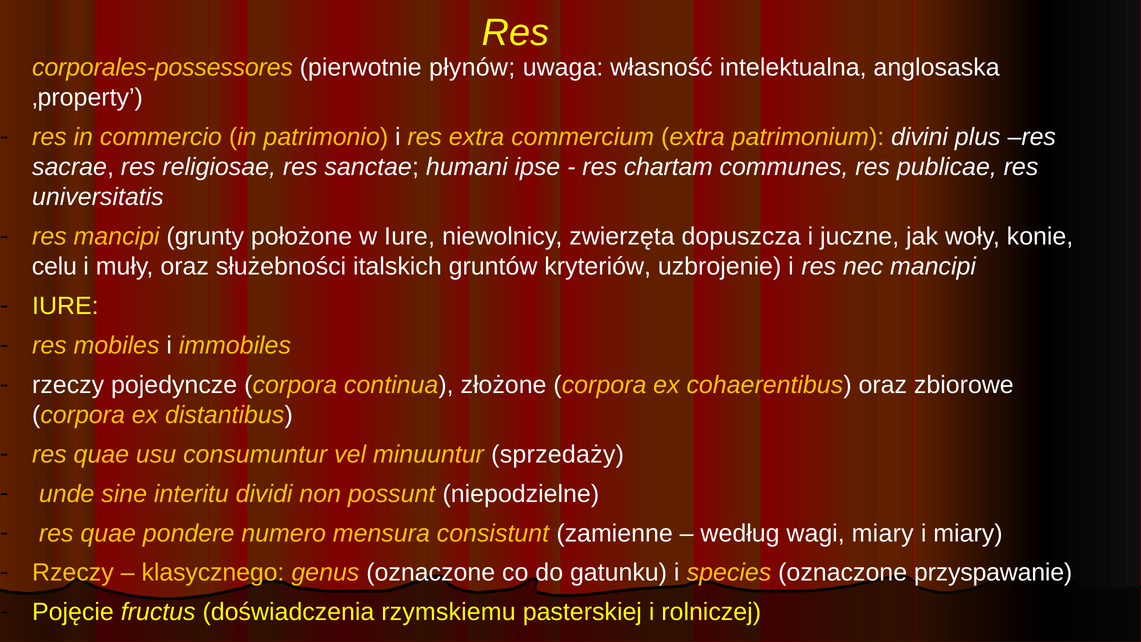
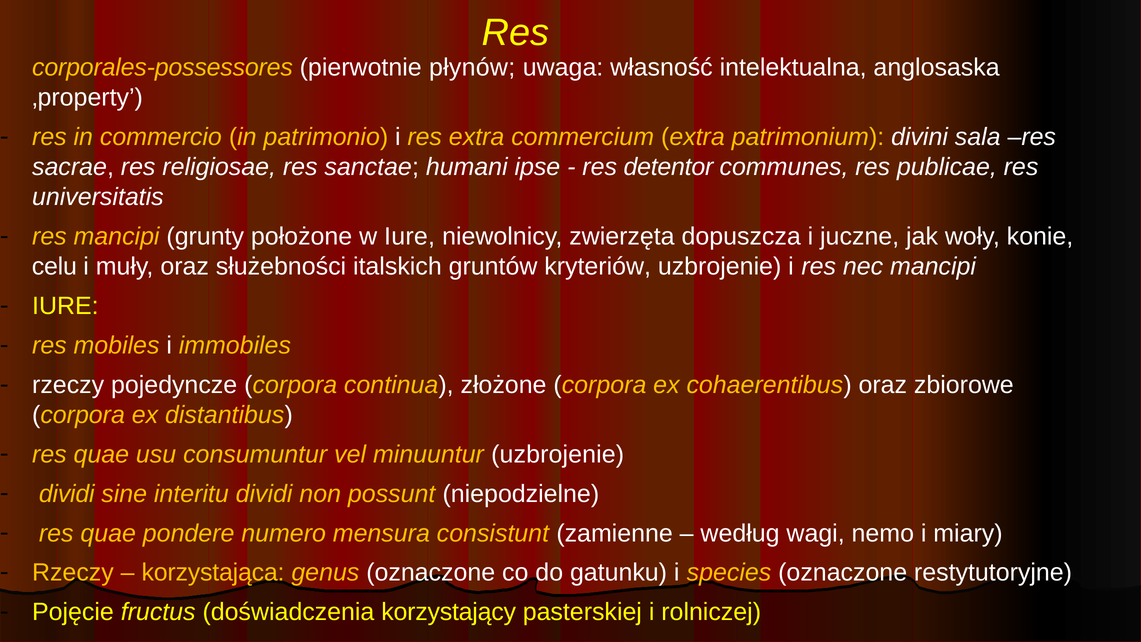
plus: plus -> sala (978, 137)
chartam: chartam -> detentor (668, 167)
minuuntur sprzedaży: sprzedaży -> uzbrojenie (558, 454)
unde: unde -> dividi (67, 494)
wagi miary: miary -> nemo (883, 533)
klasycznego: klasycznego -> korzystająca (213, 573)
przyspawanie: przyspawanie -> restytutoryjne (993, 573)
rzymskiemu: rzymskiemu -> korzystający (449, 612)
